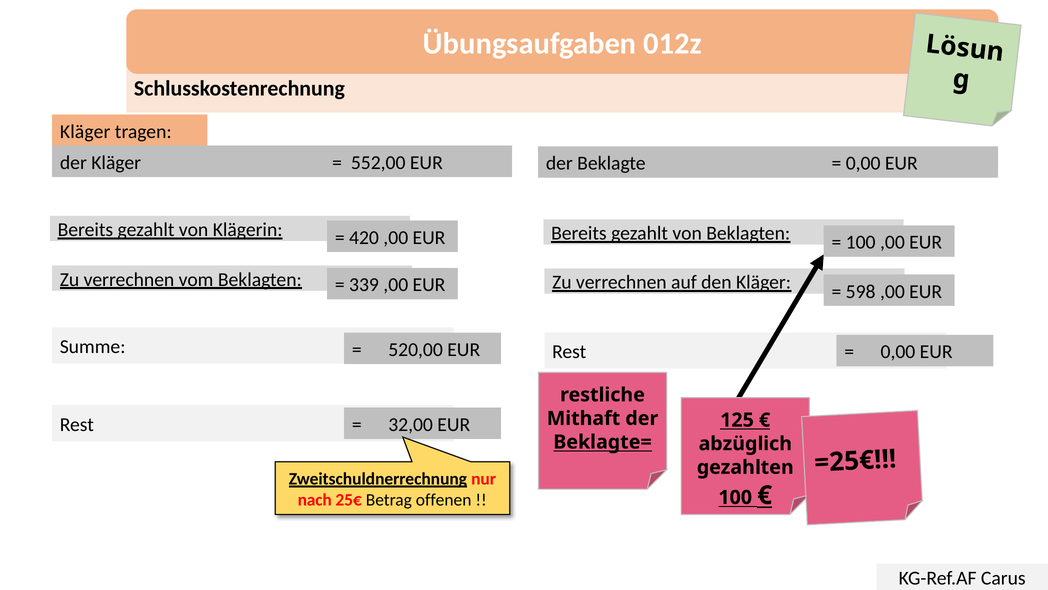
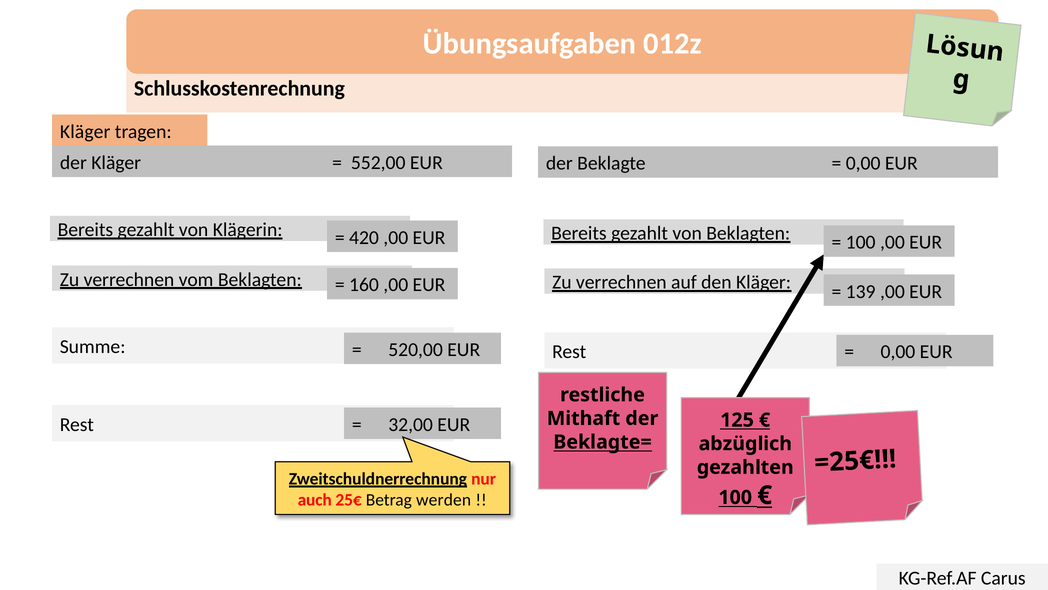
339: 339 -> 160 (364, 285)
598: 598 -> 139 (861, 291)
nach: nach -> auch (315, 499)
offenen: offenen -> werden (444, 499)
